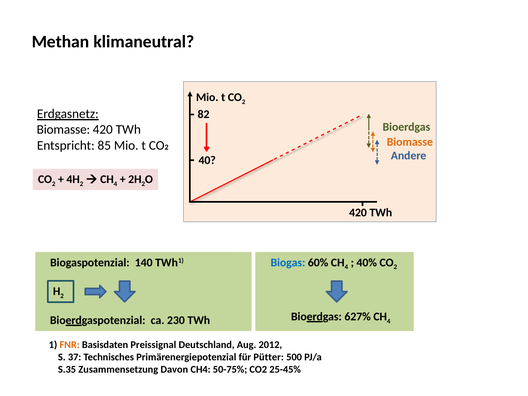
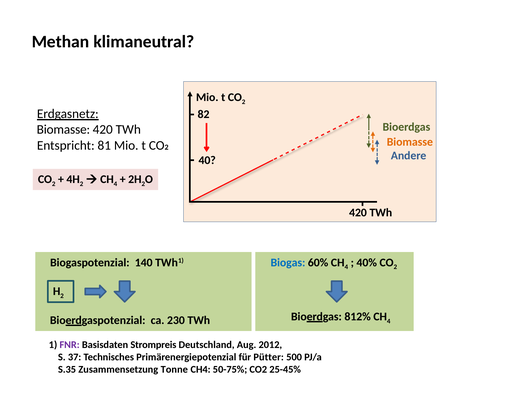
85: 85 -> 81 (104, 145)
627%: 627% -> 812% (358, 317)
FNR colour: orange -> purple (70, 345)
Preissignal: Preissignal -> Strompreis (153, 345)
Davon: Davon -> Tonne (174, 369)
